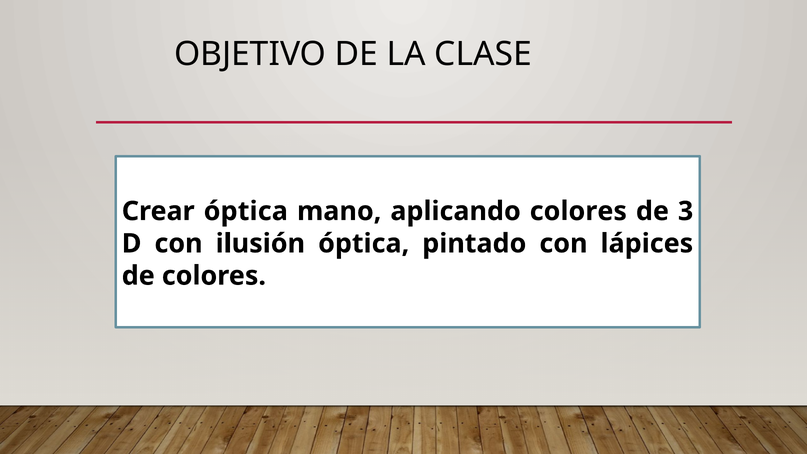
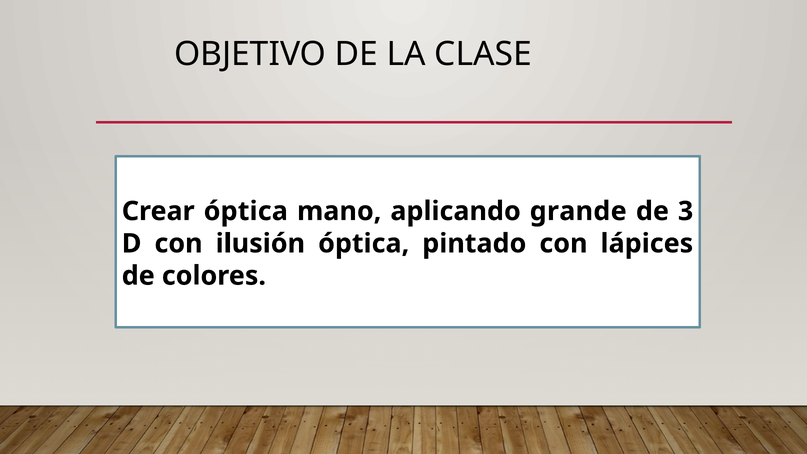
aplicando colores: colores -> grande (578, 211)
